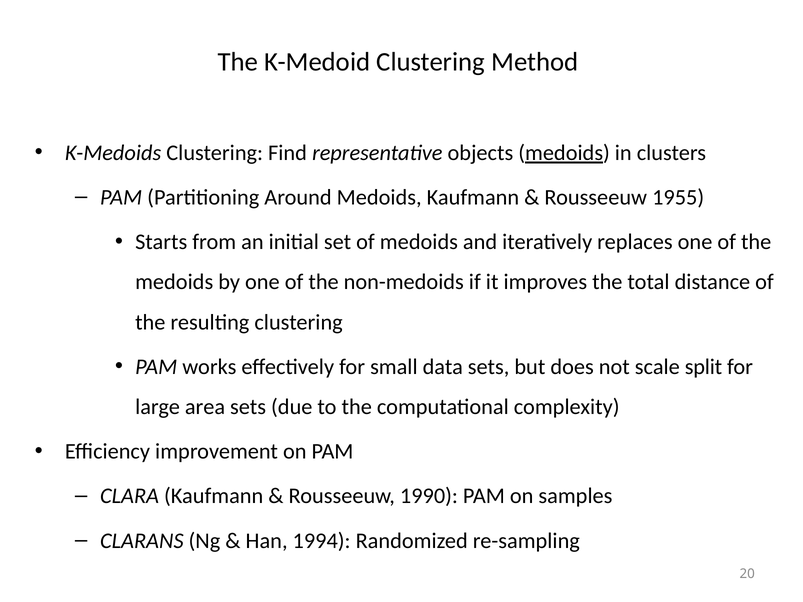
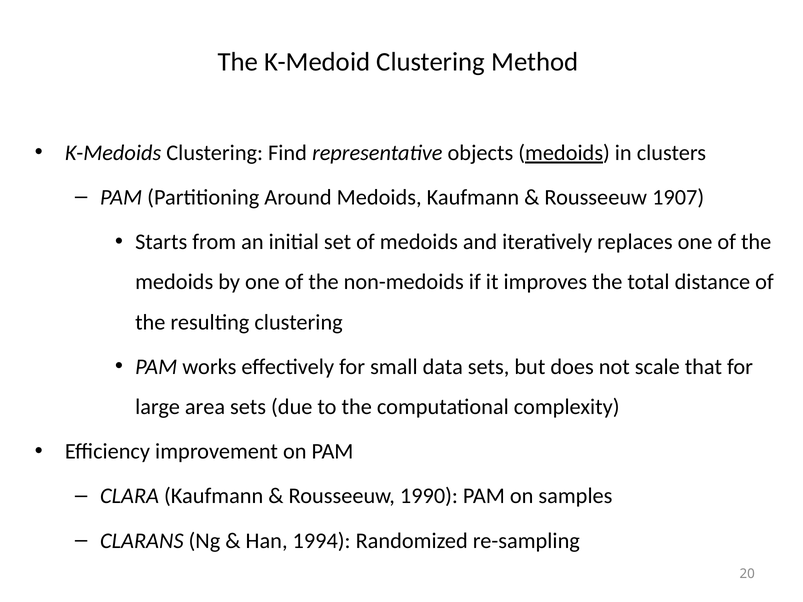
1955: 1955 -> 1907 (678, 197)
split: split -> that (703, 367)
